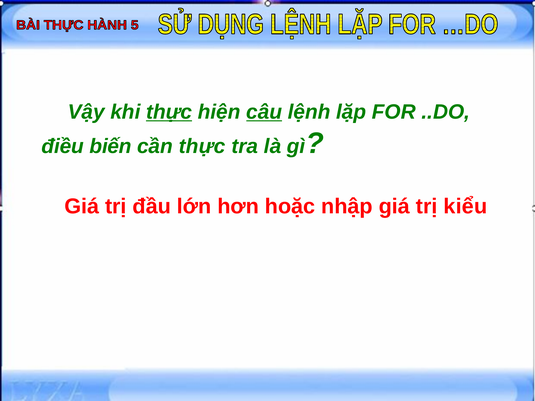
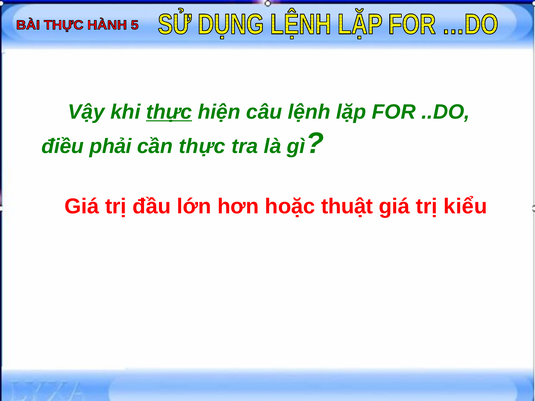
câu underline: present -> none (264, 112)
biến: biến -> phải (111, 146)
nhập: nhập -> thuật (347, 207)
